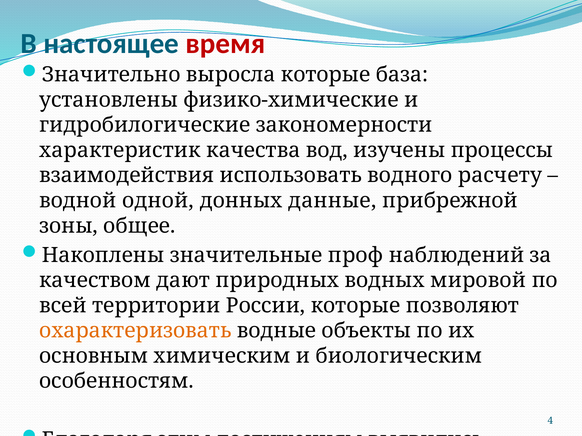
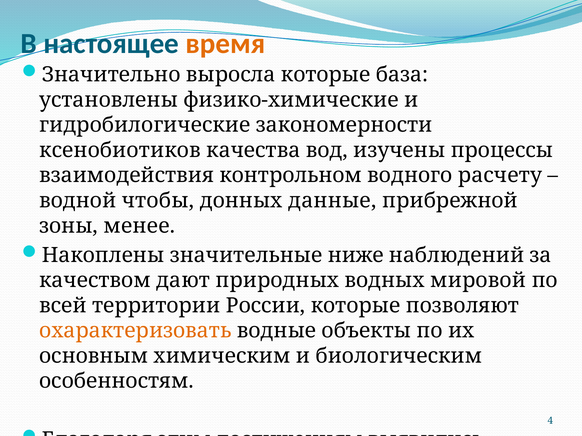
время colour: red -> orange (225, 44)
характеристик: характеристик -> ксенобиотиков (120, 150)
использовать: использовать -> контрольном (291, 176)
одной: одной -> чтобы (158, 201)
общее: общее -> менее (139, 226)
проф: проф -> ниже (356, 255)
